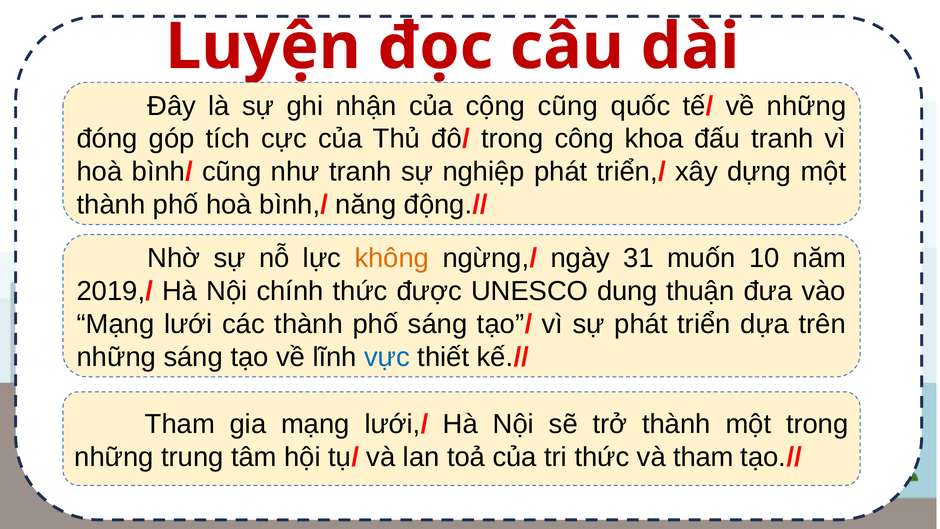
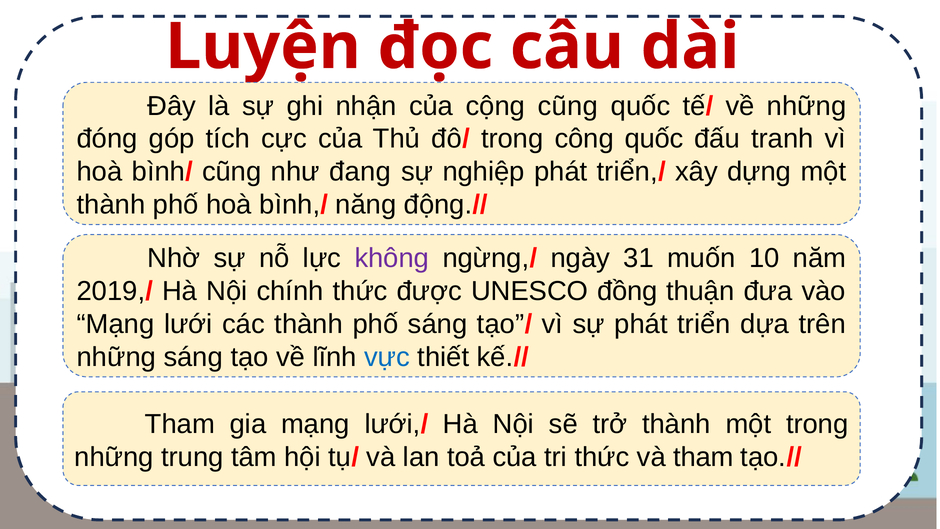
công khoa: khoa -> quốc (654, 139)
như tranh: tranh -> đang (360, 172)
không colour: orange -> purple (392, 258)
dung: dung -> đồng (627, 291)
